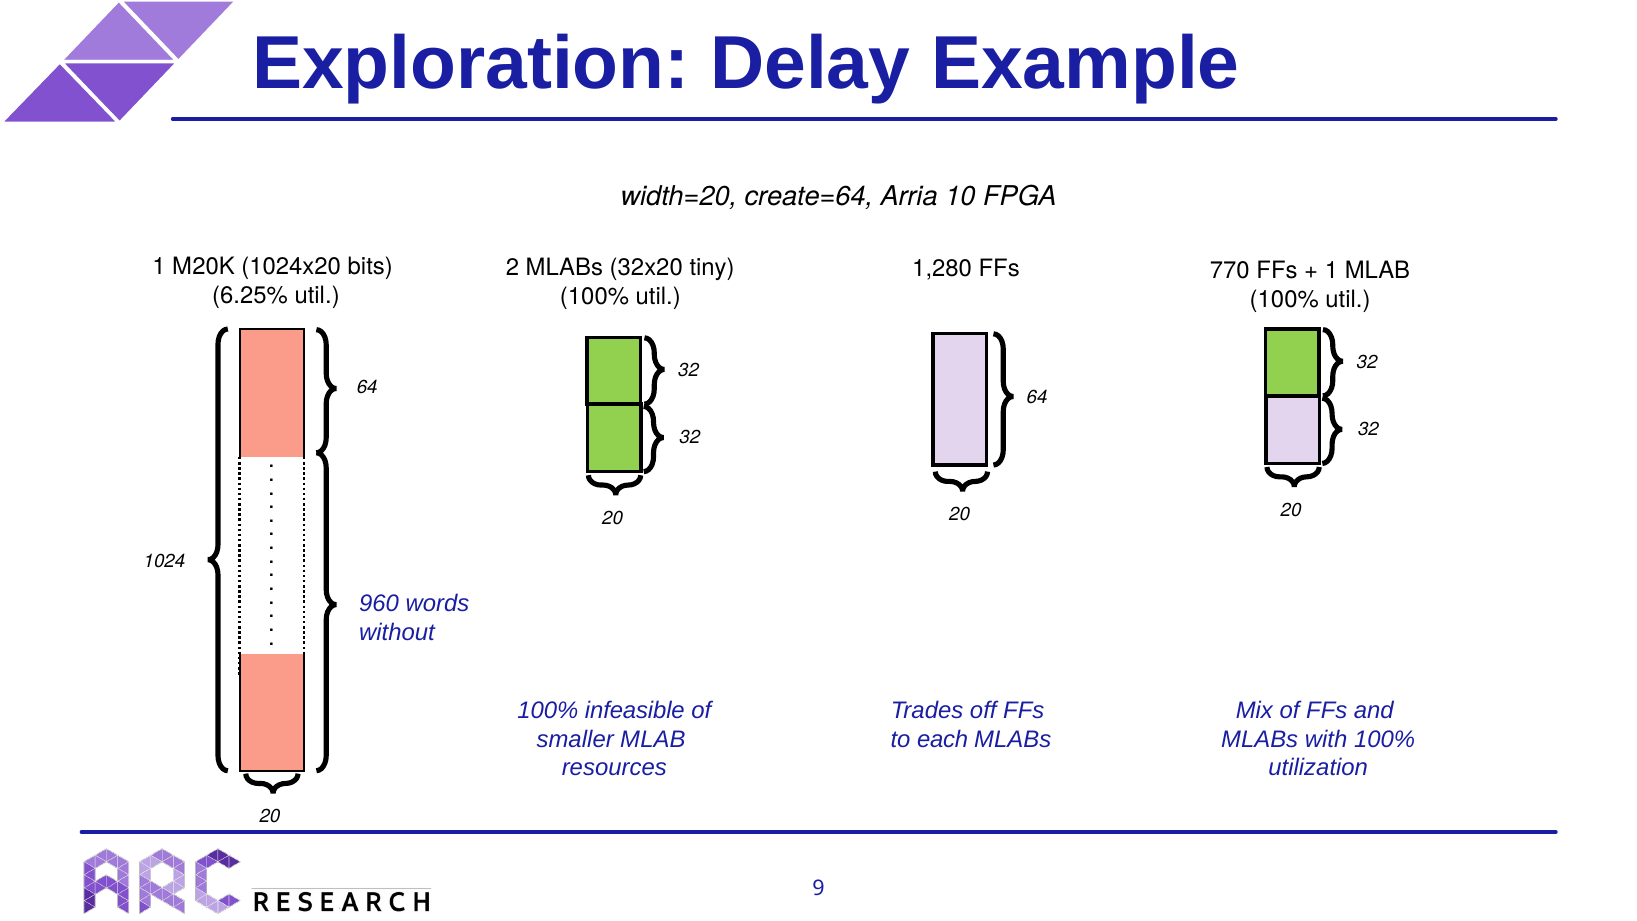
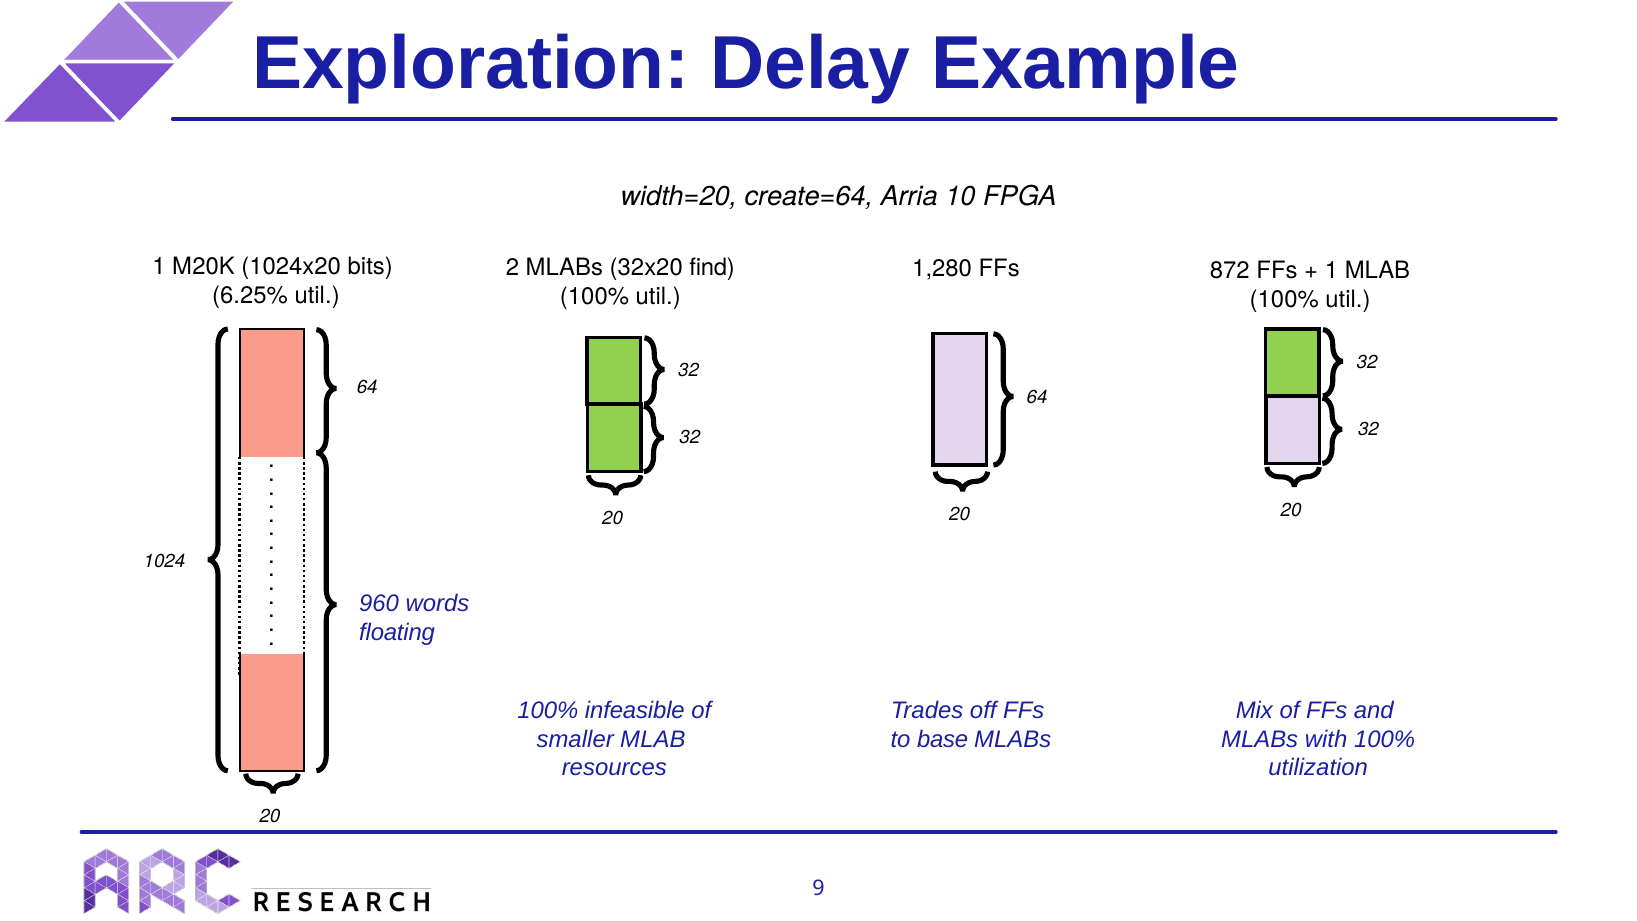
tiny: tiny -> find (712, 268)
770: 770 -> 872 (1230, 271)
without: without -> floating (397, 632)
each: each -> base (943, 739)
